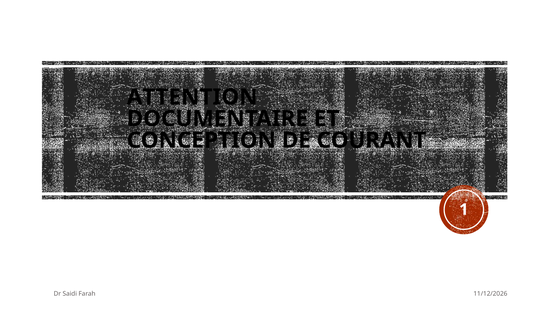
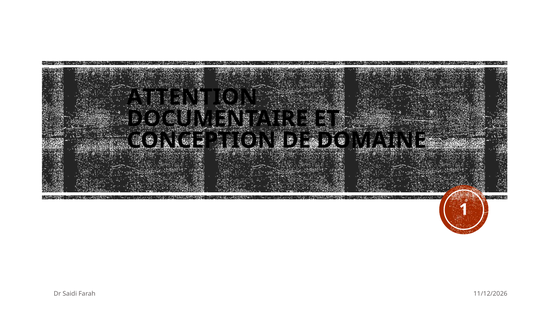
COURANT: COURANT -> DOMAINE (371, 140)
